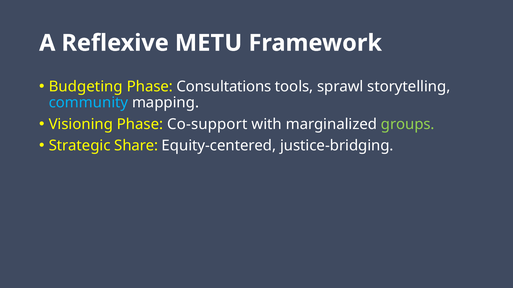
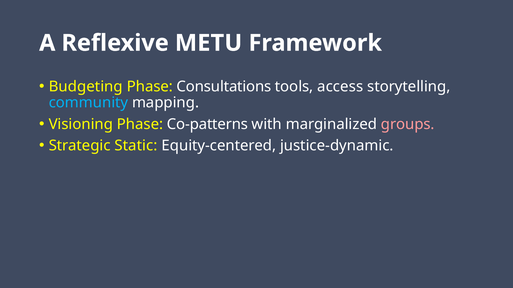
sprawl: sprawl -> access (340, 87)
Co-support: Co-support -> Co-patterns (207, 124)
groups colour: light green -> pink (408, 124)
Share: Share -> Static (136, 146)
justice-bridging: justice-bridging -> justice-dynamic (337, 146)
